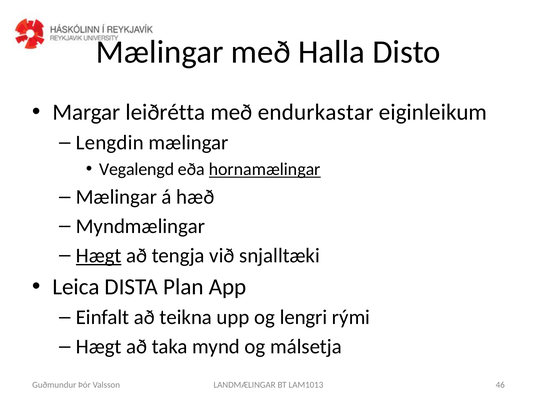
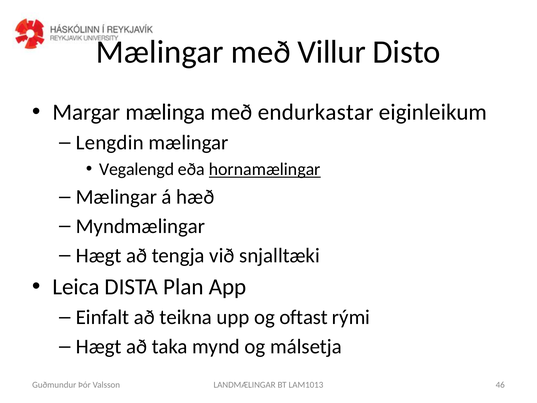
Halla: Halla -> Villur (332, 52)
leiðrétta: leiðrétta -> mælinga (166, 112)
Hægt underline: present -> none (99, 255)
lengri: lengri -> oftast (304, 317)
